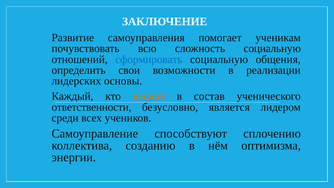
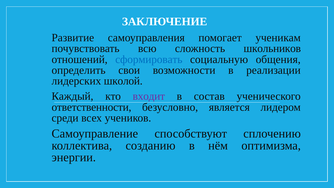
сложность социальную: социальную -> школьников (272, 49)
основы: основы -> школой (123, 81)
входит colour: orange -> purple (149, 96)
